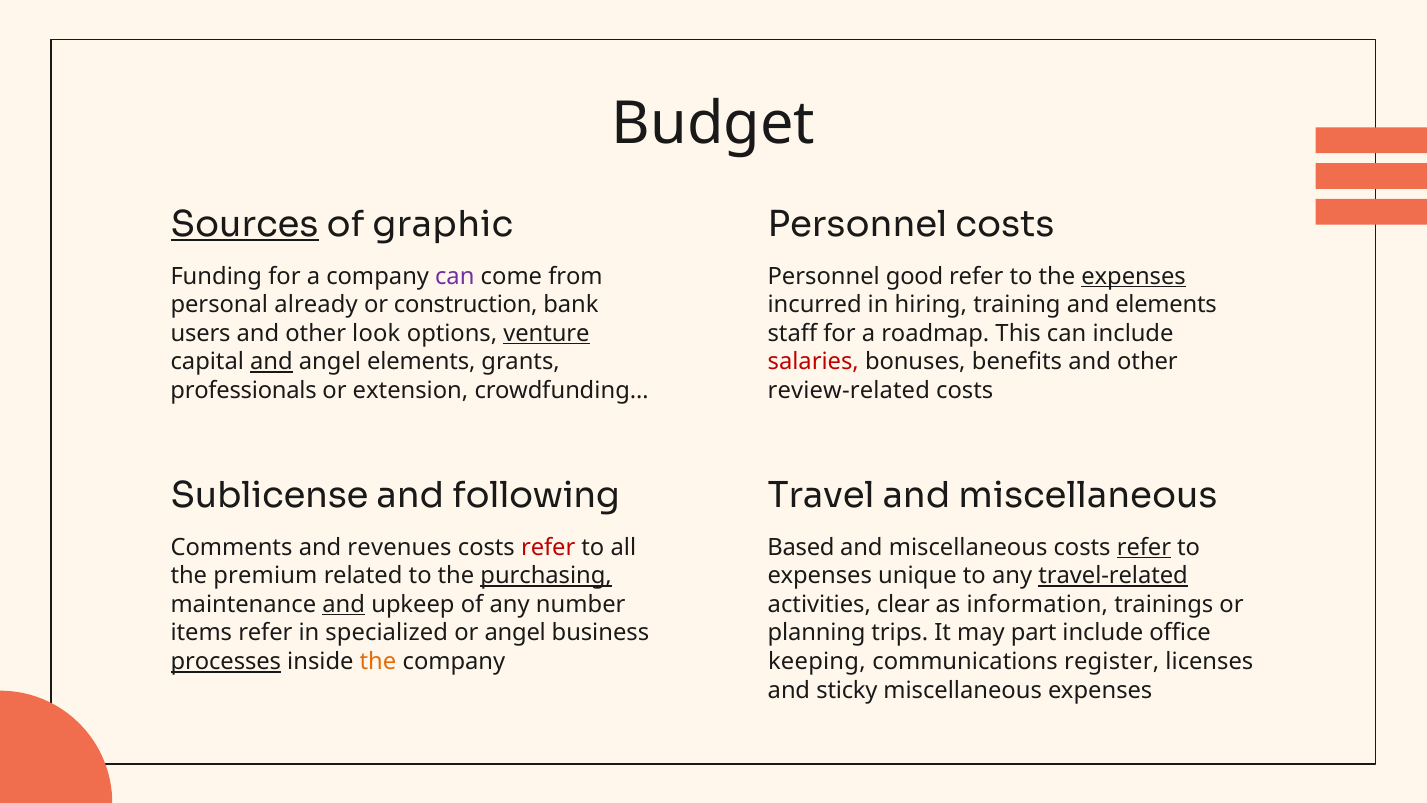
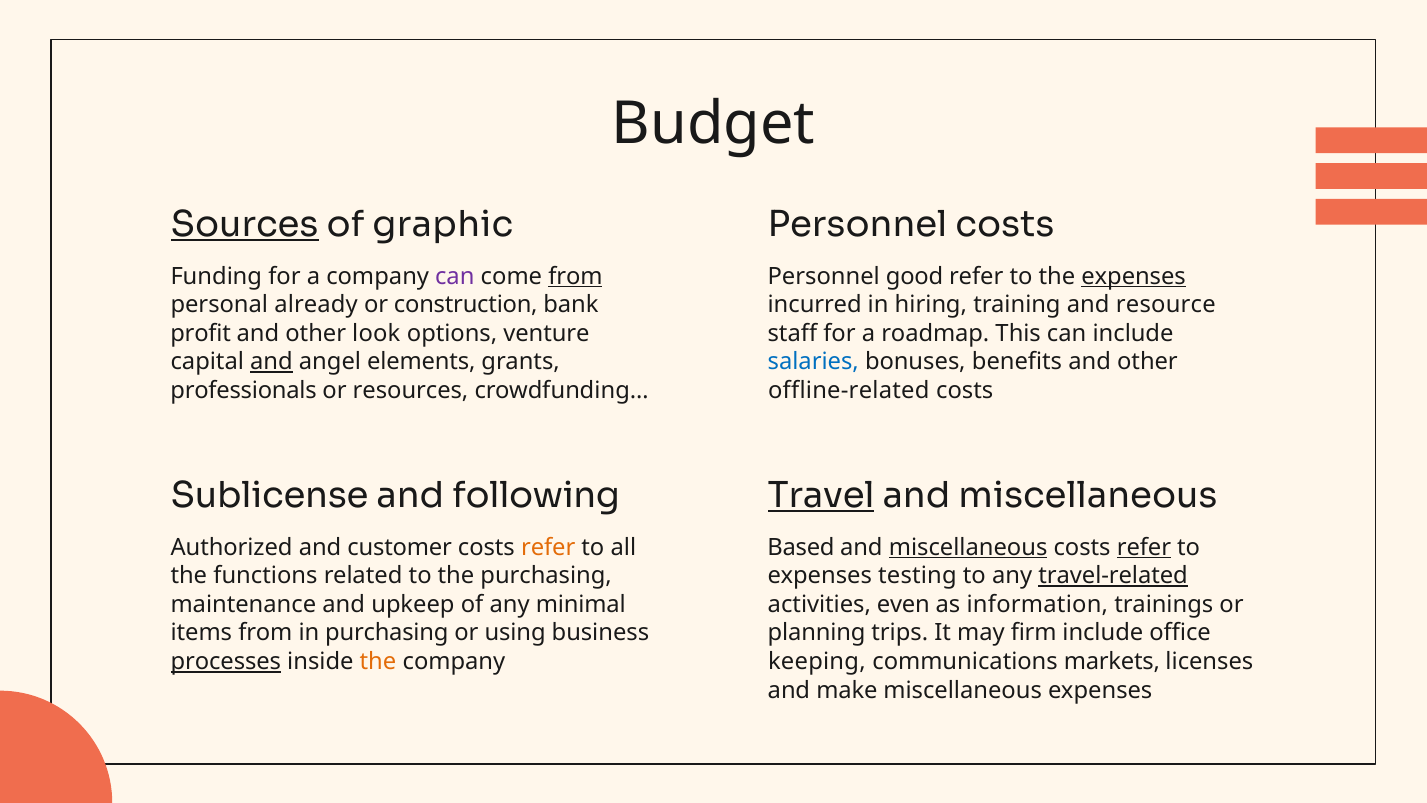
from underline: none -> present (575, 276)
and elements: elements -> resource (1166, 305)
users: users -> profit (201, 333)
venture underline: present -> none (547, 333)
salaries colour: red -> blue (813, 362)
extension: extension -> resources (411, 390)
review-related: review-related -> offline-related (849, 390)
Travel underline: none -> present (821, 496)
Comments: Comments -> Authorized (232, 547)
revenues: revenues -> customer (400, 547)
refer colour: red -> orange (548, 547)
miscellaneous underline: none -> present (968, 547)
premium: premium -> functions (265, 576)
purchasing underline: present -> none (546, 576)
unique: unique -> testing (917, 576)
and underline: present -> none (344, 604)
number: number -> minimal (581, 604)
clear: clear -> even (903, 604)
items refer: refer -> from (265, 633)
in specialized: specialized -> purchasing (387, 633)
or angel: angel -> using (515, 633)
part: part -> firm (1034, 633)
register: register -> markets (1112, 661)
sticky: sticky -> make (847, 690)
